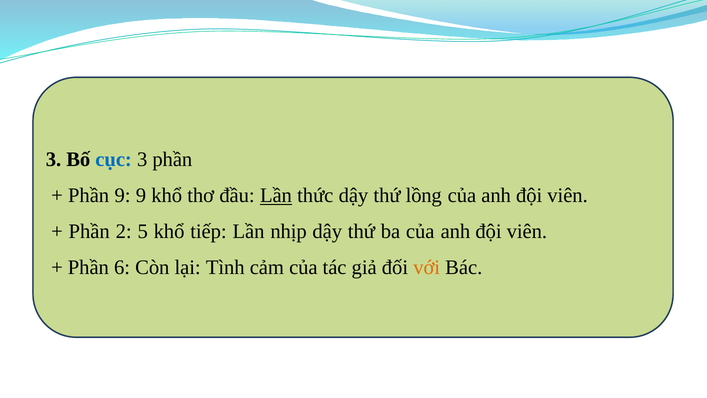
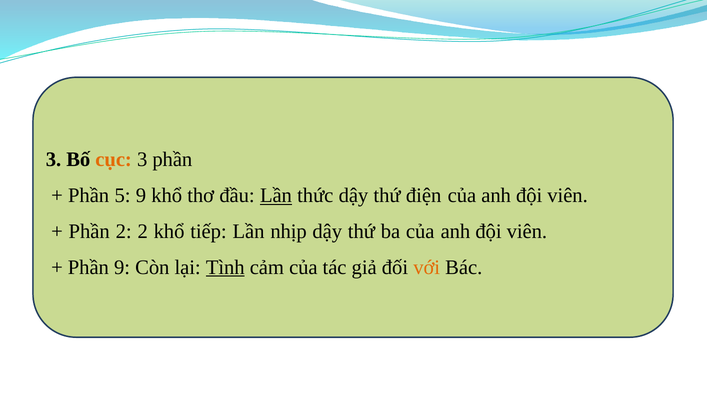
cục colour: blue -> orange (114, 160)
Phần 9: 9 -> 5 (123, 195)
lồng: lồng -> điện (424, 195)
2 5: 5 -> 2 (143, 231)
Phần 6: 6 -> 9 (122, 267)
Tình underline: none -> present (225, 267)
